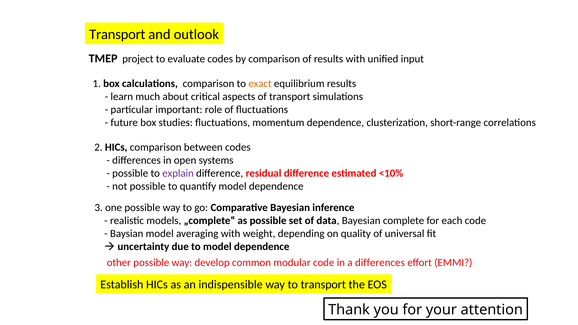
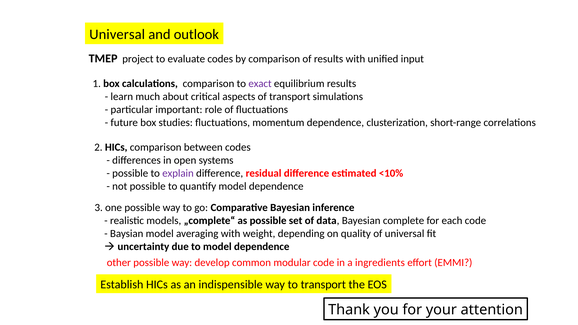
Transport: Transport -> Universal (117, 34)
exact colour: orange -> purple (260, 84)
a differences: differences -> ingredients (380, 263)
